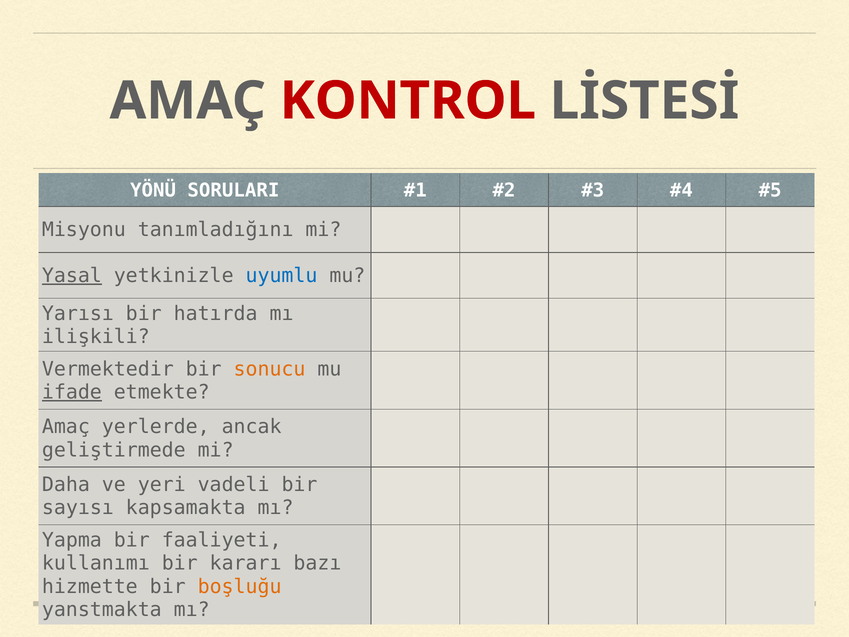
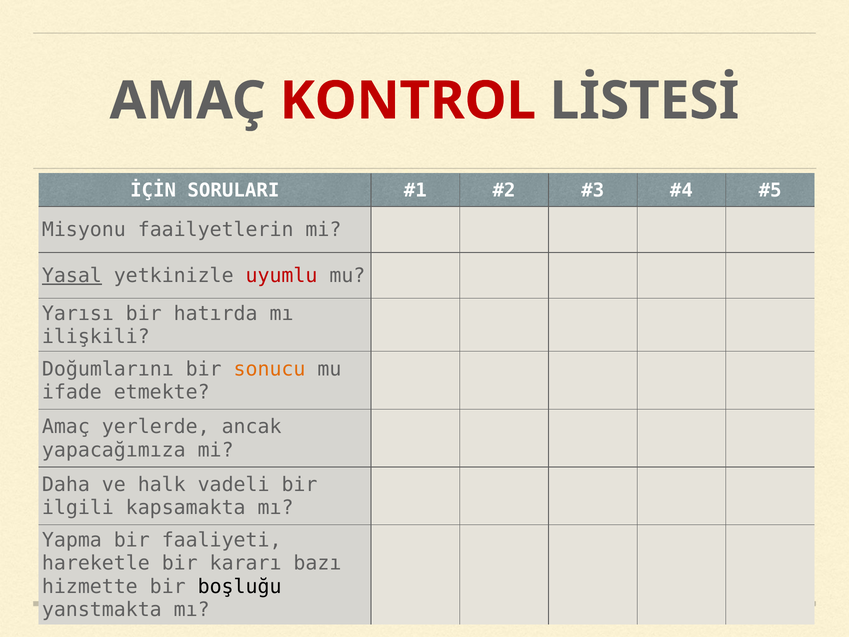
YÖNÜ: YÖNÜ -> İÇİN (153, 190)
tanımladığını: tanımladığını -> faailyetlerin (216, 230)
uyumlu colour: blue -> red (281, 276)
Vermektedir: Vermektedir -> Doğumlarını (108, 369)
ifade underline: present -> none (72, 392)
geliştirmede: geliştirmede -> yapacağımıza (114, 450)
yeri: yeri -> halk (162, 485)
sayısı: sayısı -> ilgili (78, 508)
kullanımı: kullanımı -> hareketle (96, 563)
boşluğu colour: orange -> black (240, 586)
